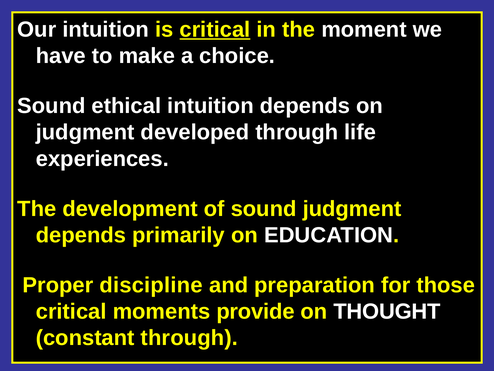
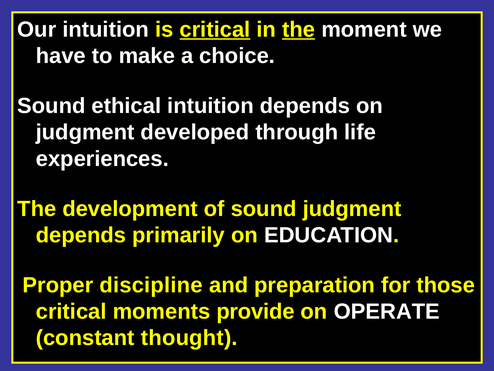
the underline: none -> present (299, 30)
THOUGHT: THOUGHT -> OPERATE (387, 311)
constant through: through -> thought (189, 338)
